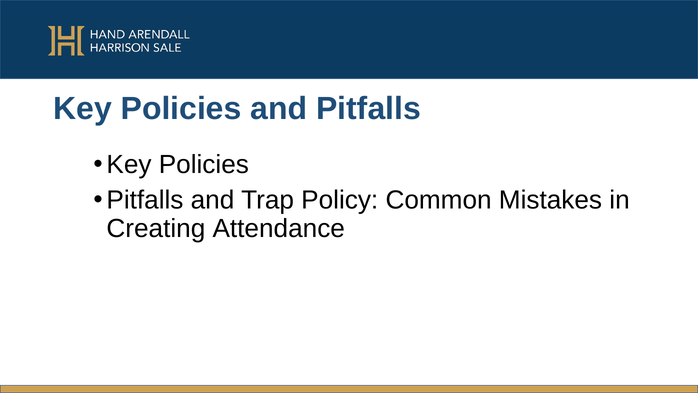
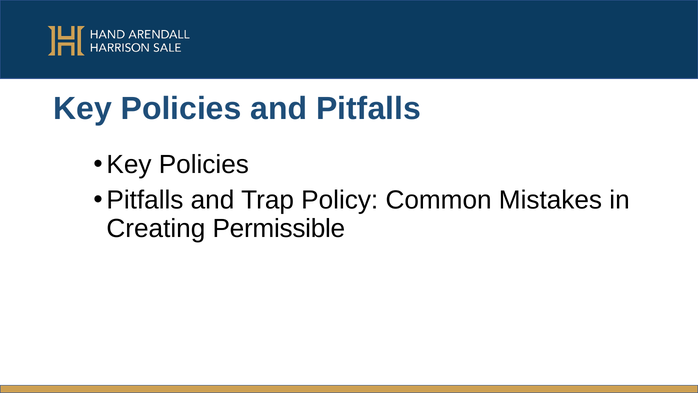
Attendance: Attendance -> Permissible (279, 228)
